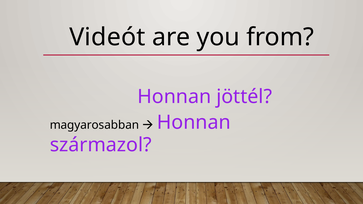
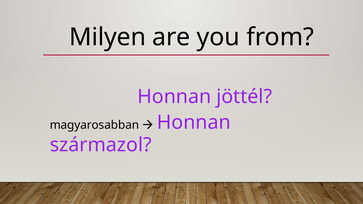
Videót: Videót -> Milyen (108, 37)
